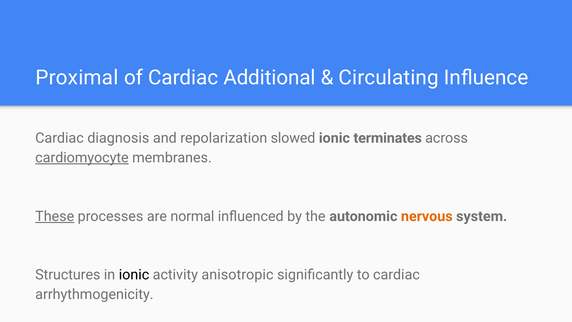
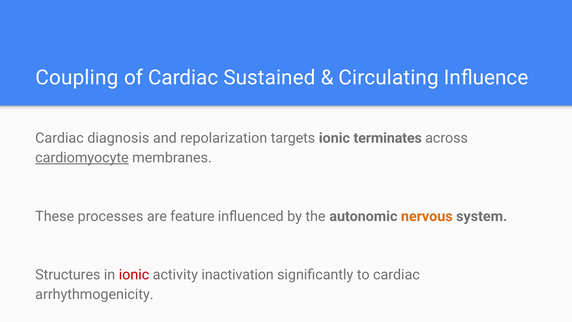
Proximal: Proximal -> Coupling (77, 78)
Additional: Additional -> Sustained (269, 78)
slowed: slowed -> targets (293, 138)
These underline: present -> none (55, 216)
normal: normal -> feature (192, 216)
ionic colour: black -> red (134, 275)
anisotropic: anisotropic -> inactivation (238, 275)
